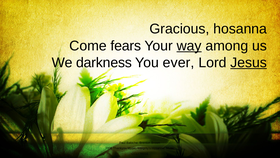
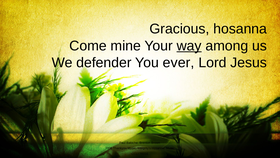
fears: fears -> mine (126, 46)
darkness: darkness -> defender (104, 62)
Jesus underline: present -> none (249, 62)
